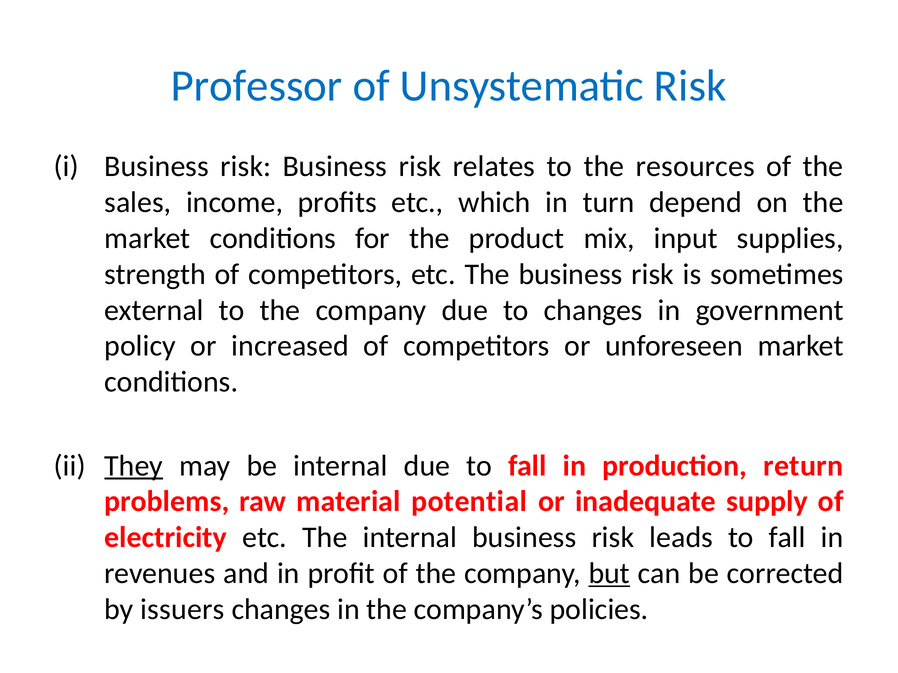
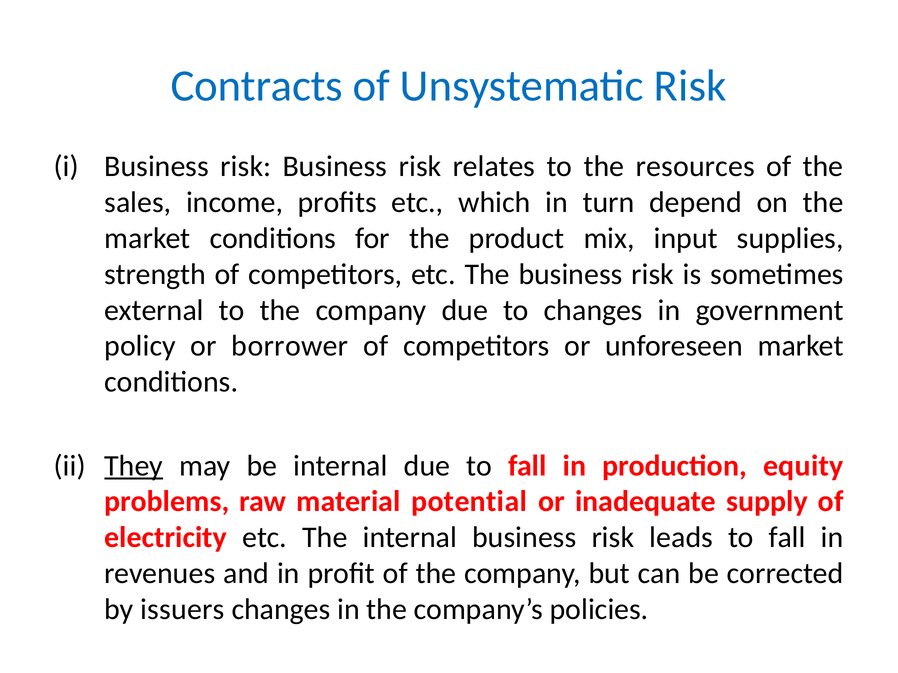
Professor: Professor -> Contracts (257, 86)
increased: increased -> borrower (290, 346)
return: return -> equity (803, 466)
but underline: present -> none (609, 574)
